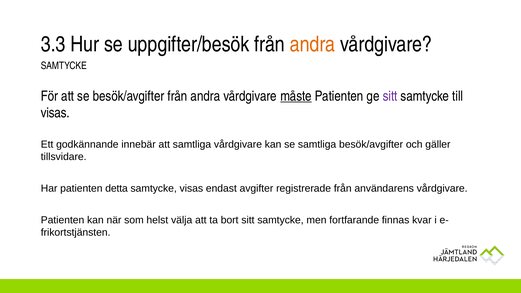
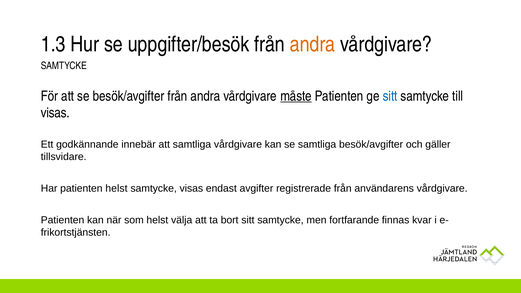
3.3: 3.3 -> 1.3 (53, 44)
sitt colour: purple -> blue (390, 96)
patienten detta: detta -> helst (116, 188)
